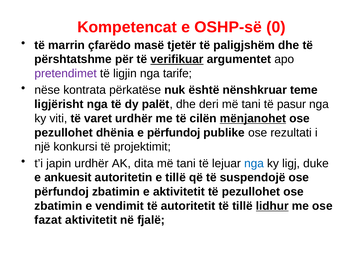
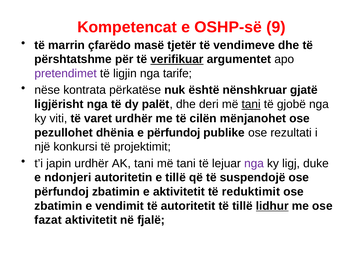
0: 0 -> 9 (276, 27)
paligjshëm: paligjshëm -> vendimeve (244, 45)
teme: teme -> gjatë (304, 90)
tani underline: none -> present (251, 104)
pasur: pasur -> gjobë (291, 104)
mënjanohet underline: present -> none (253, 118)
AK dita: dita -> tani (144, 163)
nga colour: blue -> purple (254, 163)
ankuesit: ankuesit -> ndonjeri (68, 177)
të pezullohet: pezullohet -> reduktimit (251, 191)
